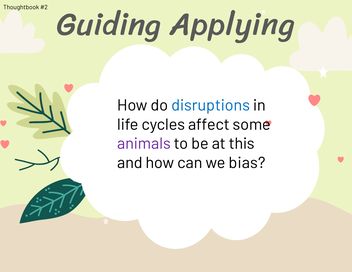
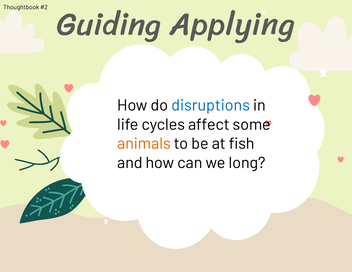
animals colour: purple -> orange (144, 144)
this: this -> fish (242, 144)
bias: bias -> long (247, 163)
